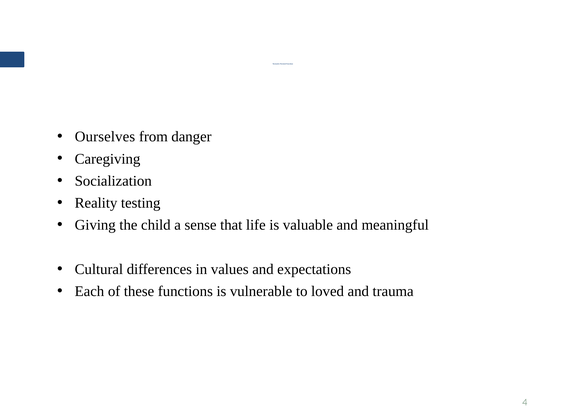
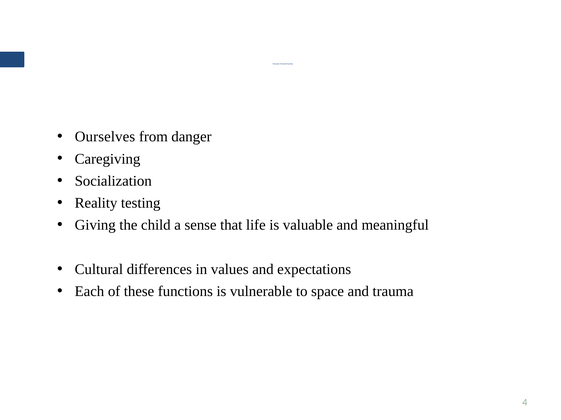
loved: loved -> space (328, 292)
